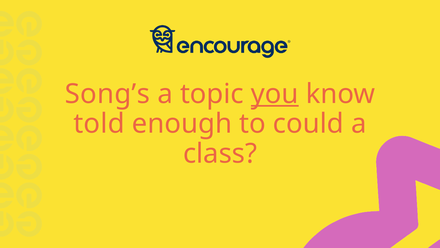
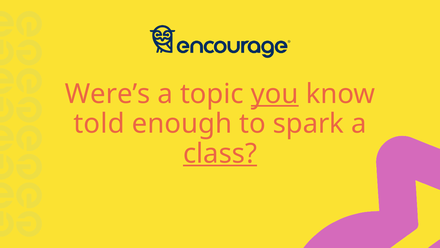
Song’s: Song’s -> Were’s (108, 94)
could: could -> spark (308, 124)
class underline: none -> present (220, 153)
